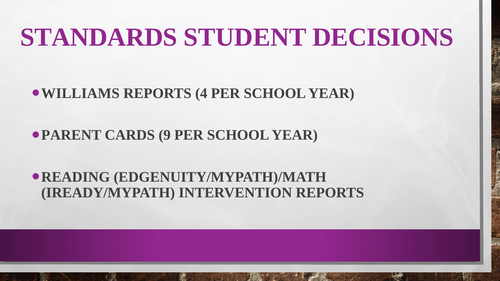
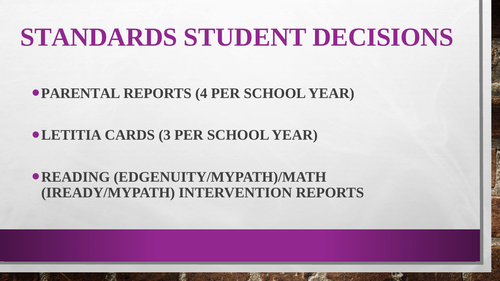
WILLIAMS: WILLIAMS -> PARENTAL (81, 93)
PARENT: PARENT -> LETITIA (71, 135)
9: 9 -> 3 (165, 135)
